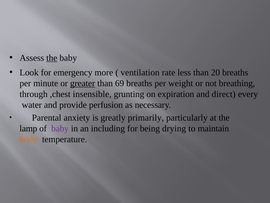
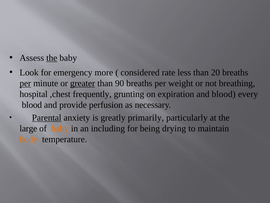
ventilation: ventilation -> considered (140, 72)
per underline: none -> present (25, 83)
69: 69 -> 90 (120, 83)
through: through -> hospital (34, 94)
insensible: insensible -> frequently (92, 94)
and direct: direct -> blood (224, 94)
water: water -> blood (32, 105)
Parental underline: none -> present (47, 117)
lamp: lamp -> large (28, 128)
baby colour: purple -> orange (60, 128)
